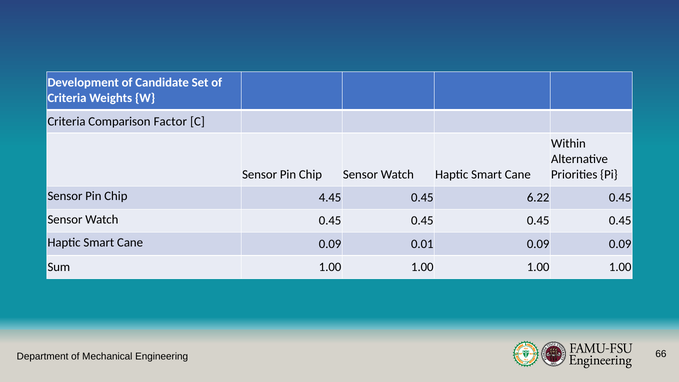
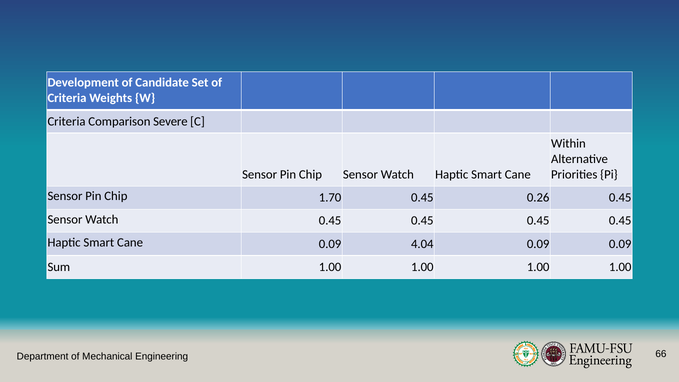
Factor: Factor -> Severe (170, 121)
4.45: 4.45 -> 1.70 (330, 198)
6.22: 6.22 -> 0.26 (538, 198)
0.01: 0.01 -> 4.04 (422, 244)
